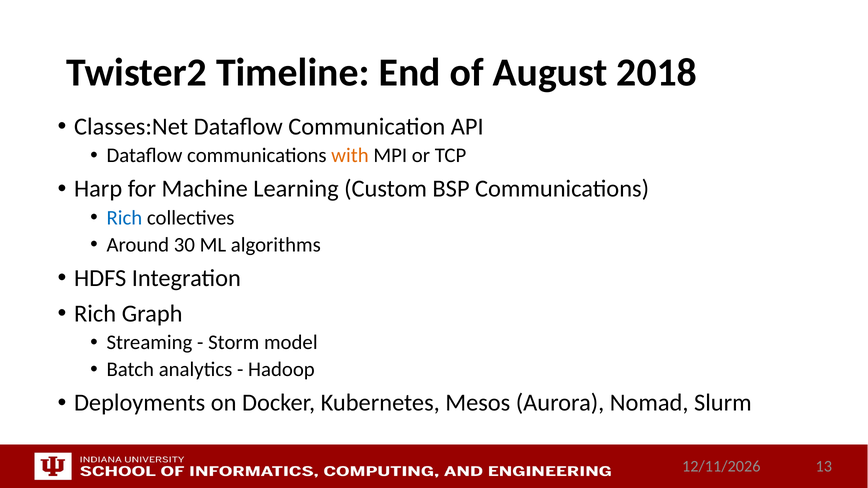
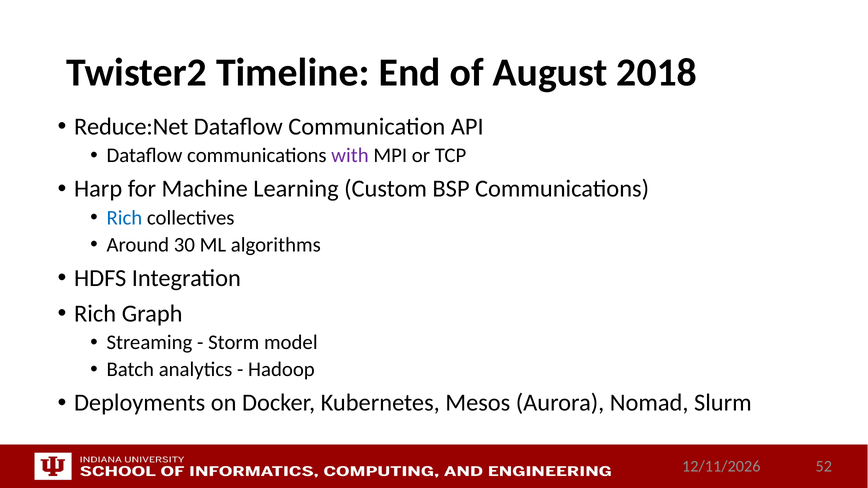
Classes:Net: Classes:Net -> Reduce:Net (131, 127)
with colour: orange -> purple (350, 156)
13: 13 -> 52 (824, 467)
